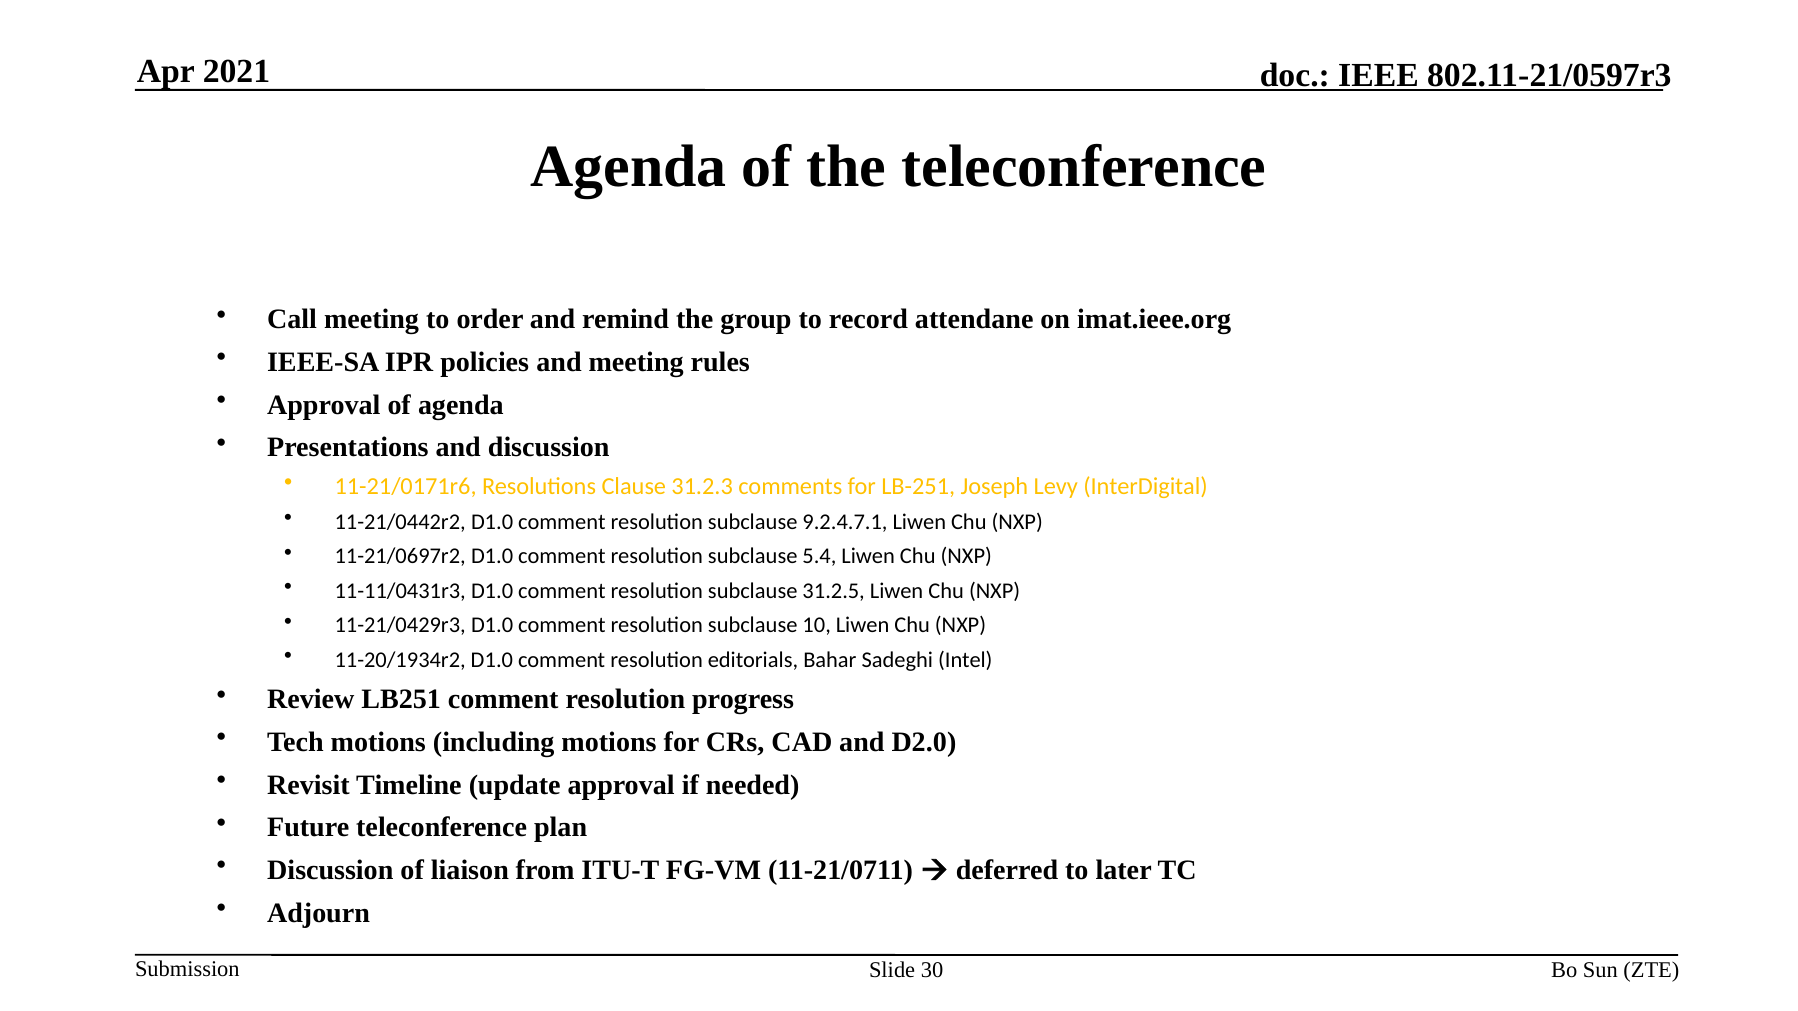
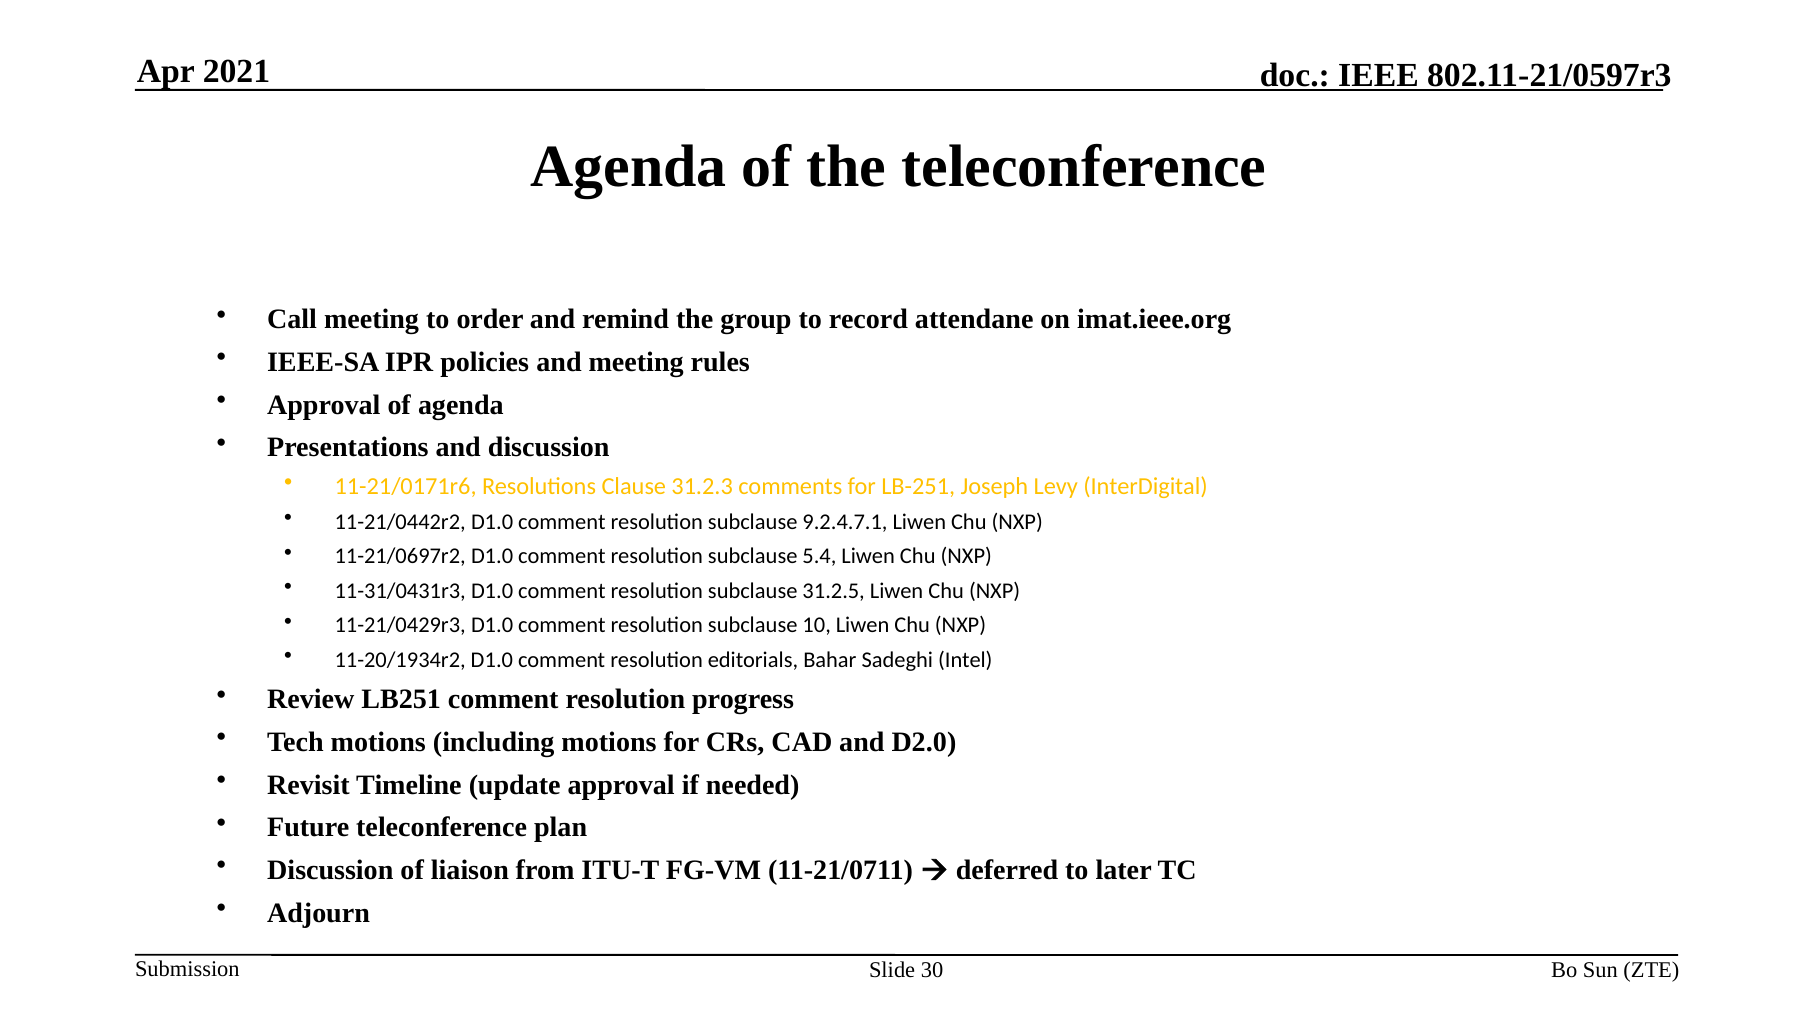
11-11/0431r3: 11-11/0431r3 -> 11-31/0431r3 (400, 591)
